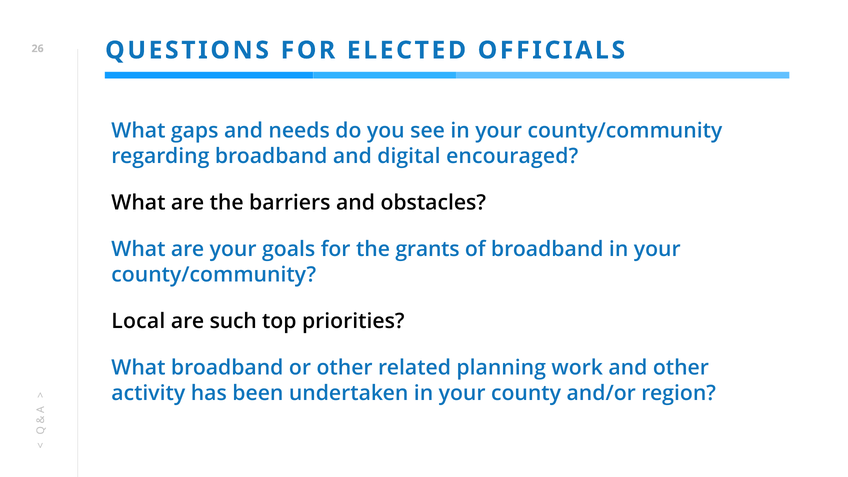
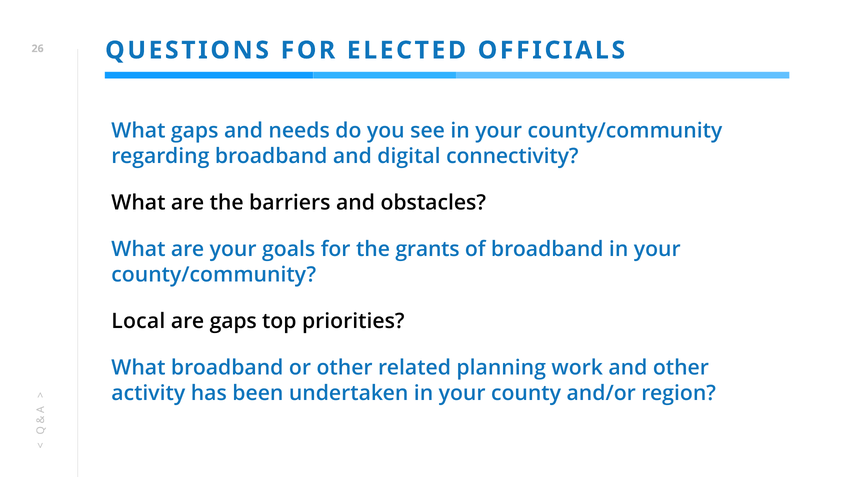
encouraged: encouraged -> connectivity (512, 156)
are such: such -> gaps (233, 321)
